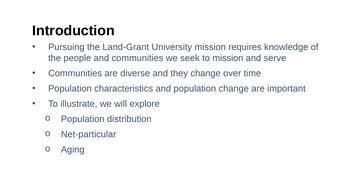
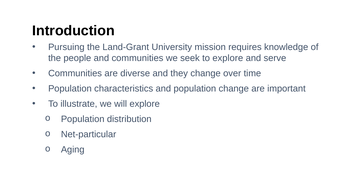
to mission: mission -> explore (228, 58)
